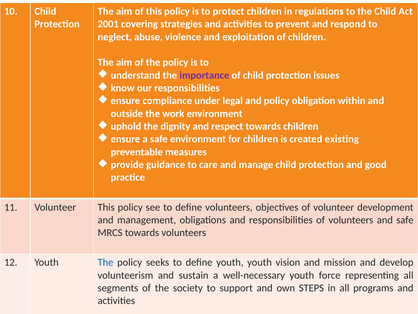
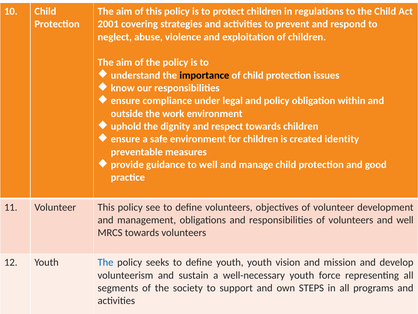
importance colour: purple -> black (204, 75)
existing: existing -> identity (342, 139)
to care: care -> well (208, 164)
and safe: safe -> well (405, 220)
